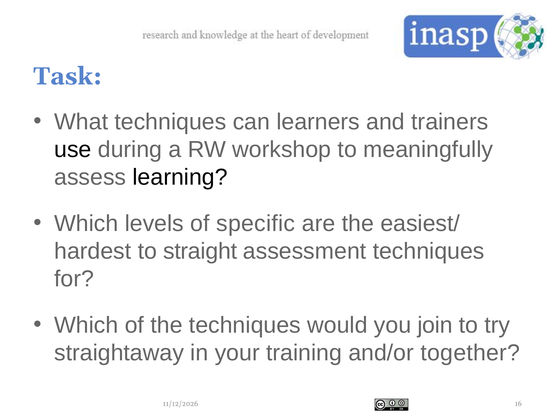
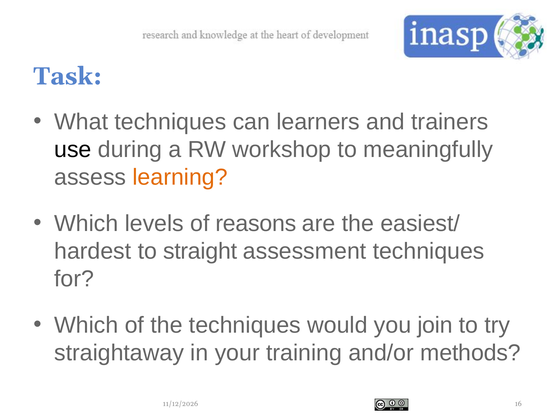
learning colour: black -> orange (180, 177)
specific: specific -> reasons (256, 224)
together: together -> methods (470, 353)
